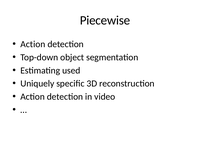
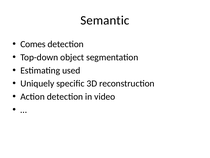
Piecewise: Piecewise -> Semantic (105, 20)
Action: Action -> Comes (33, 44)
